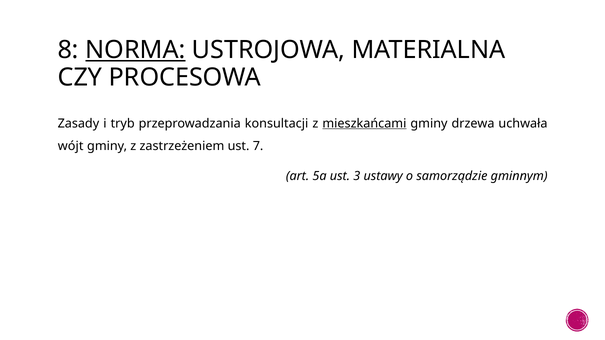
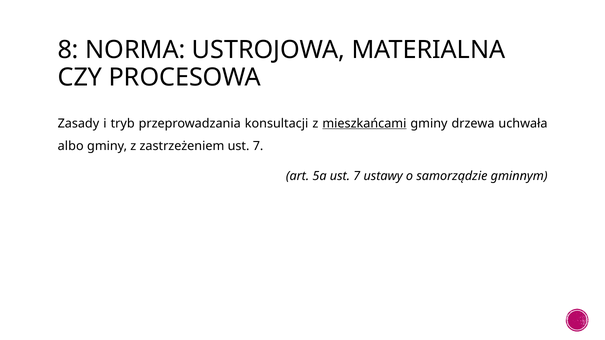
NORMA underline: present -> none (135, 50)
wójt: wójt -> albo (71, 146)
5a ust 3: 3 -> 7 (357, 176)
